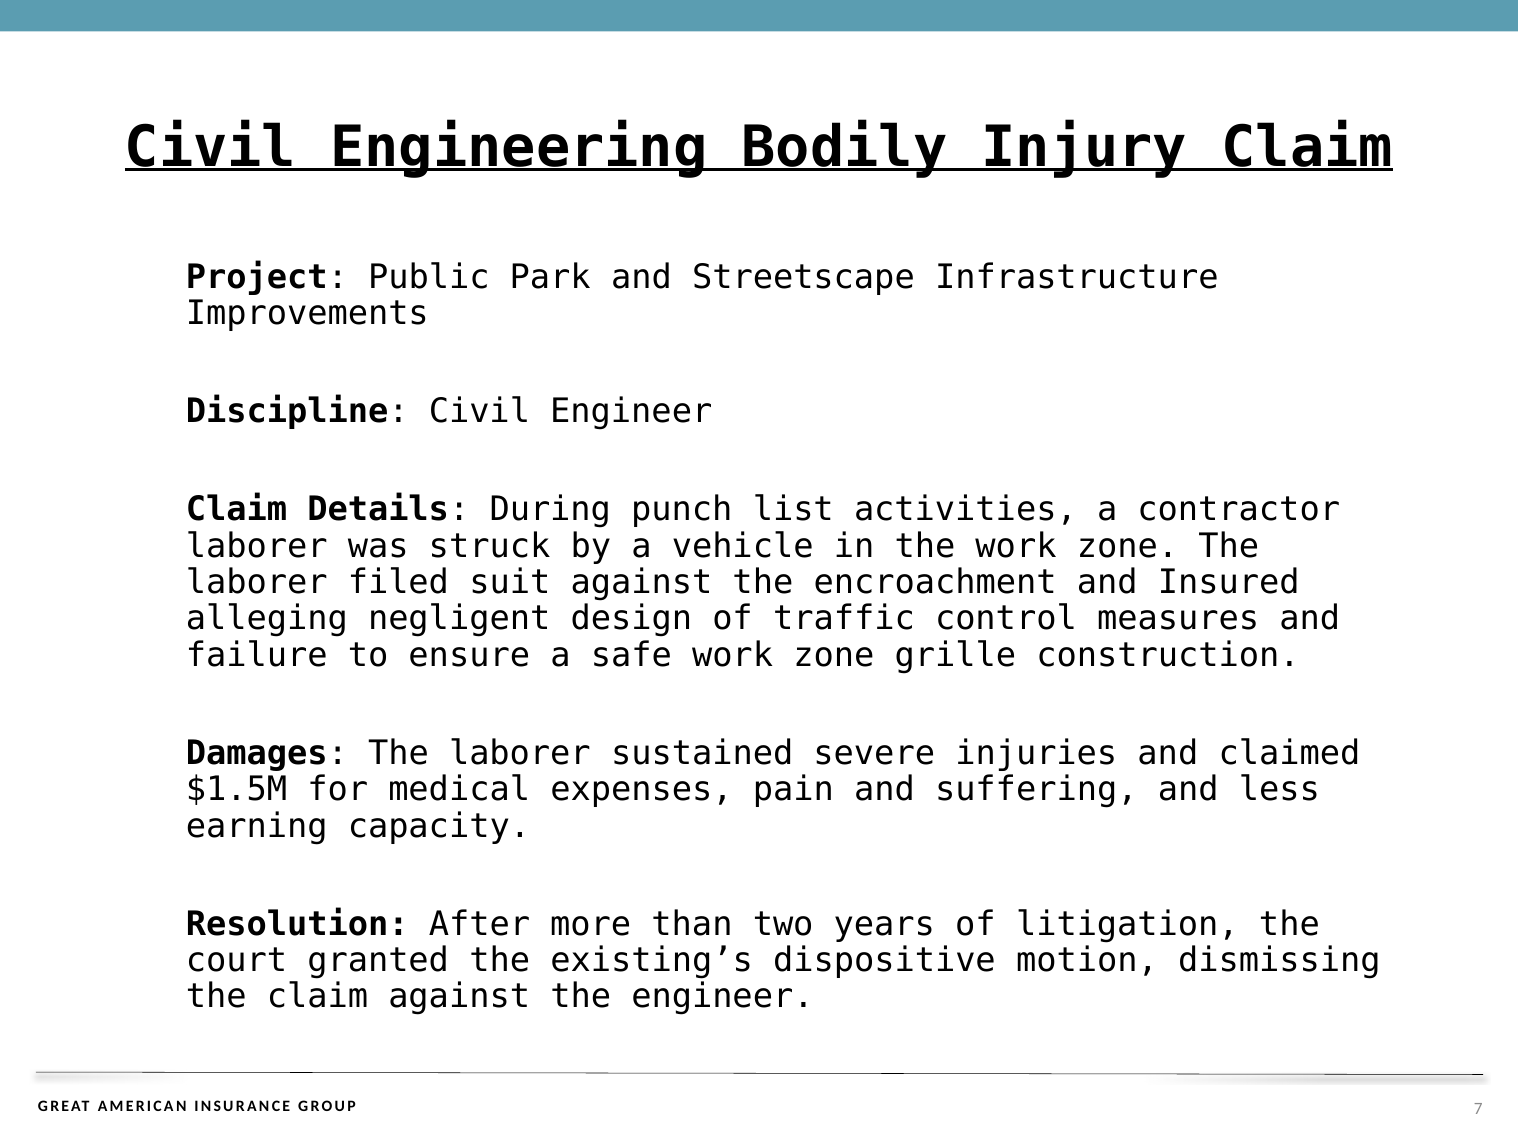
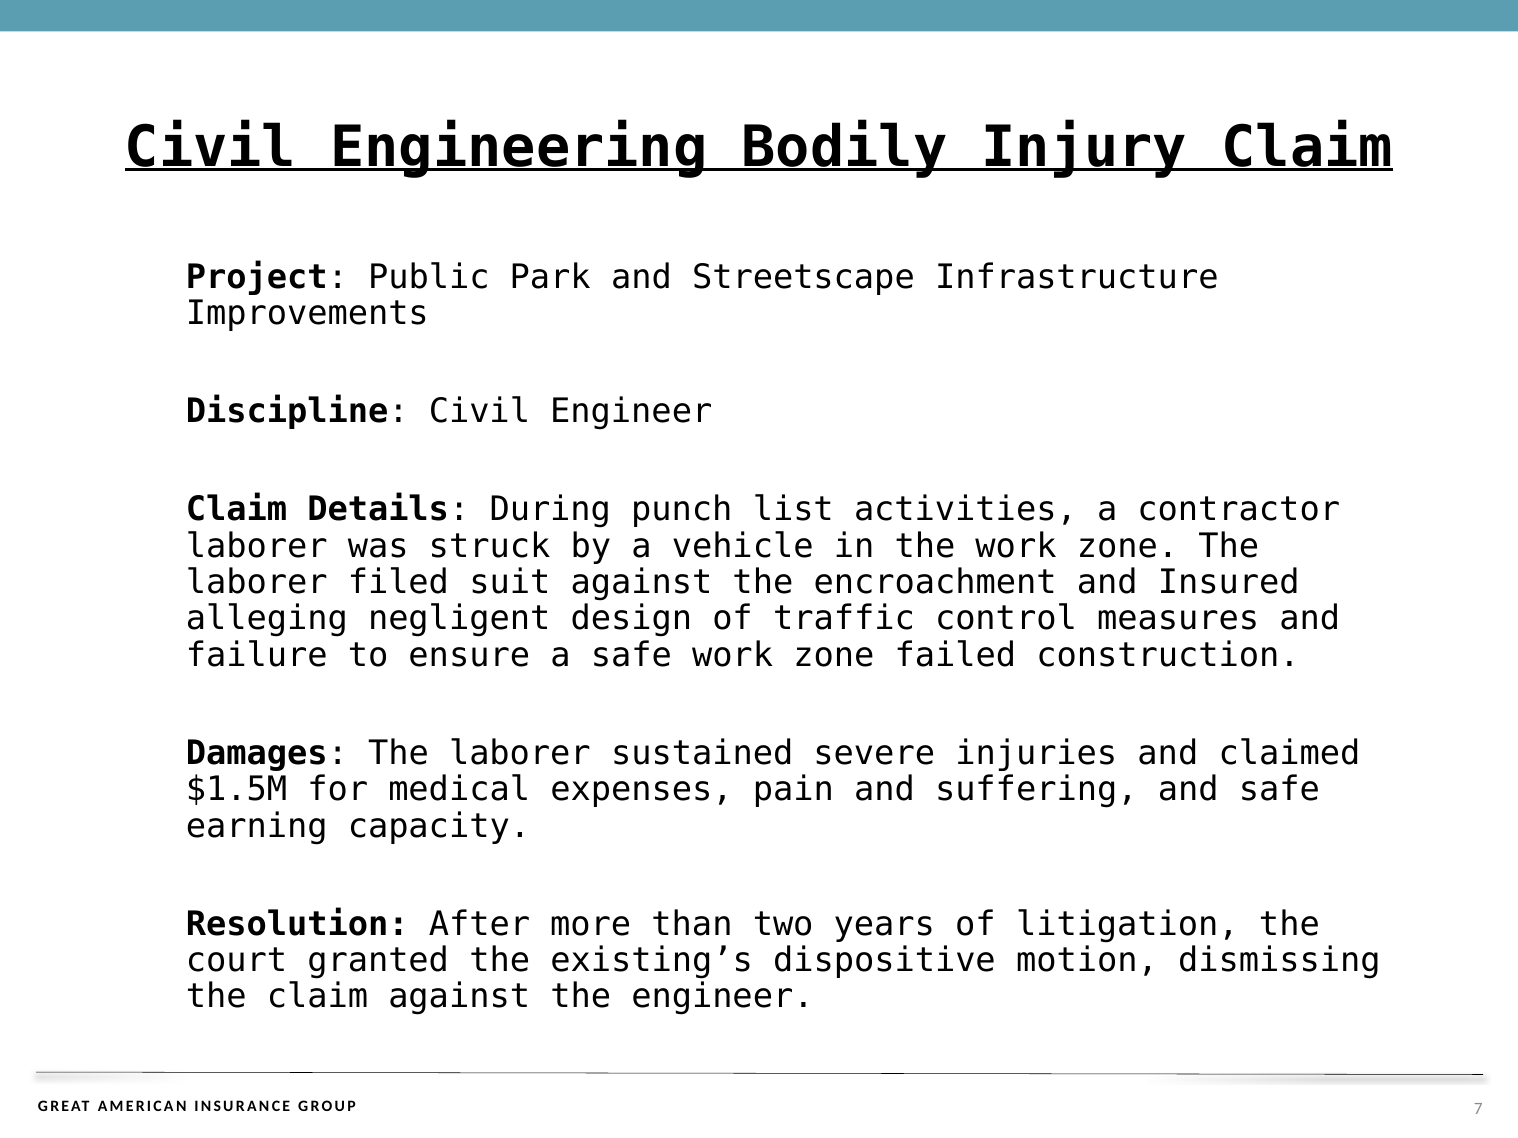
grille: grille -> failed (955, 655)
and less: less -> safe (1279, 790)
